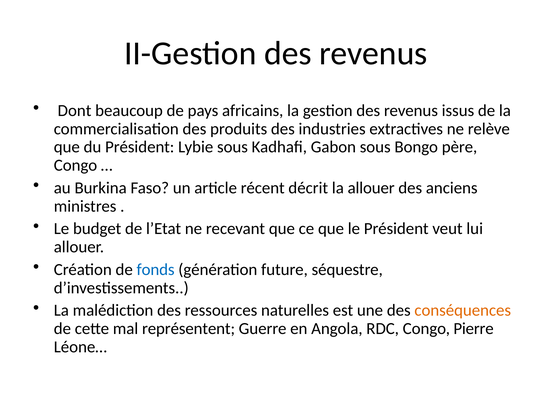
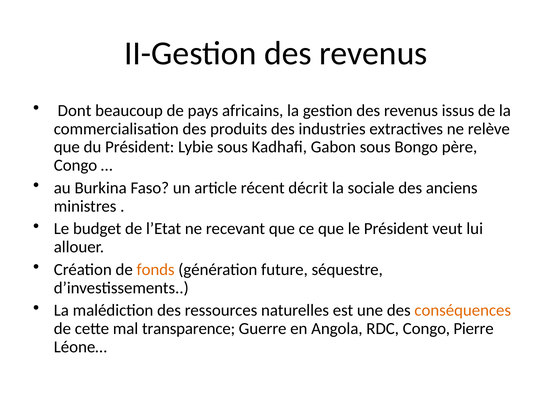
la allouer: allouer -> sociale (371, 188)
fonds colour: blue -> orange (156, 270)
représentent: représentent -> transparence (189, 329)
